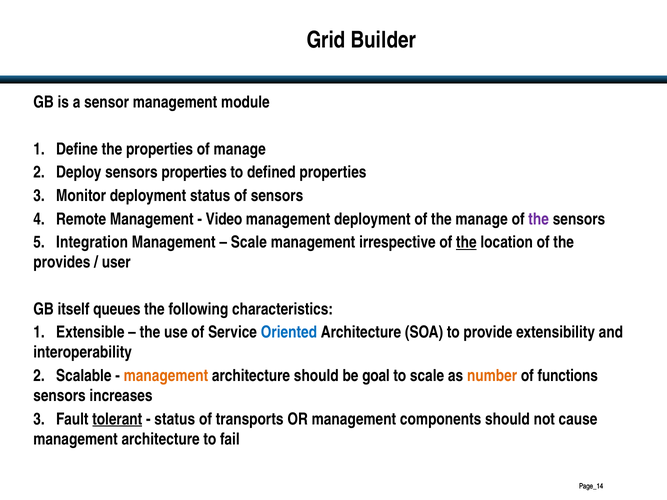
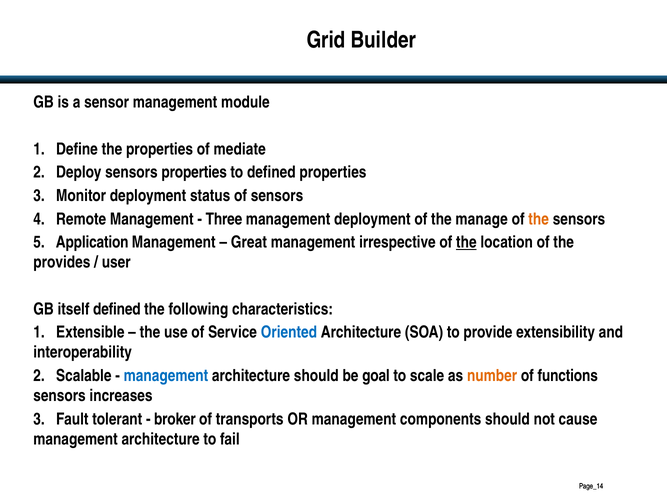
of manage: manage -> mediate (240, 149)
Video: Video -> Three (224, 219)
the colour: purple -> orange (539, 219)
Integration: Integration -> Application (92, 242)
Scale: Scale -> Great (249, 242)
itself queues: queues -> defined (117, 309)
management colour: orange -> blue (166, 376)
tolerant underline: present -> none (117, 419)
status: status -> broker (175, 419)
